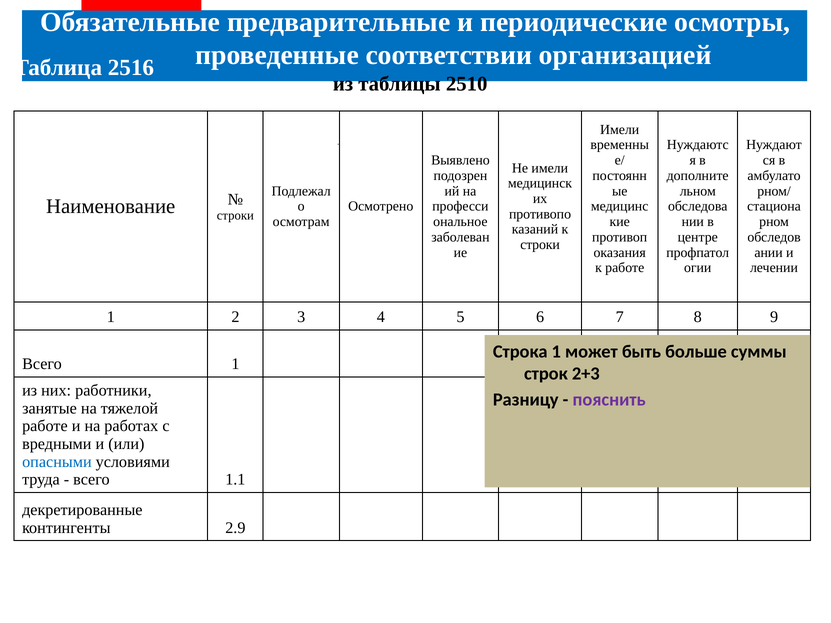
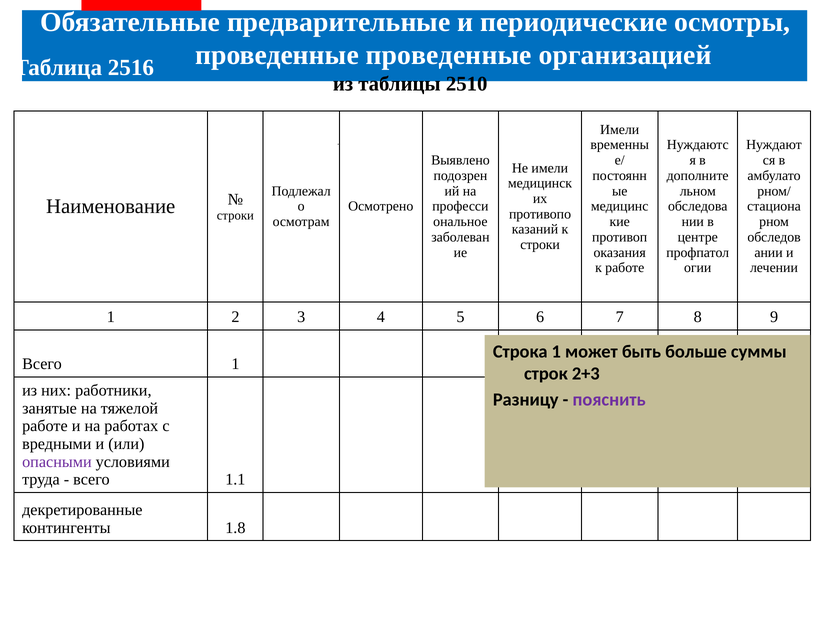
проведенные соответствии: соответствии -> проведенные (449, 55)
опасными colour: blue -> purple (57, 462)
2.9: 2.9 -> 1.8 (235, 528)
